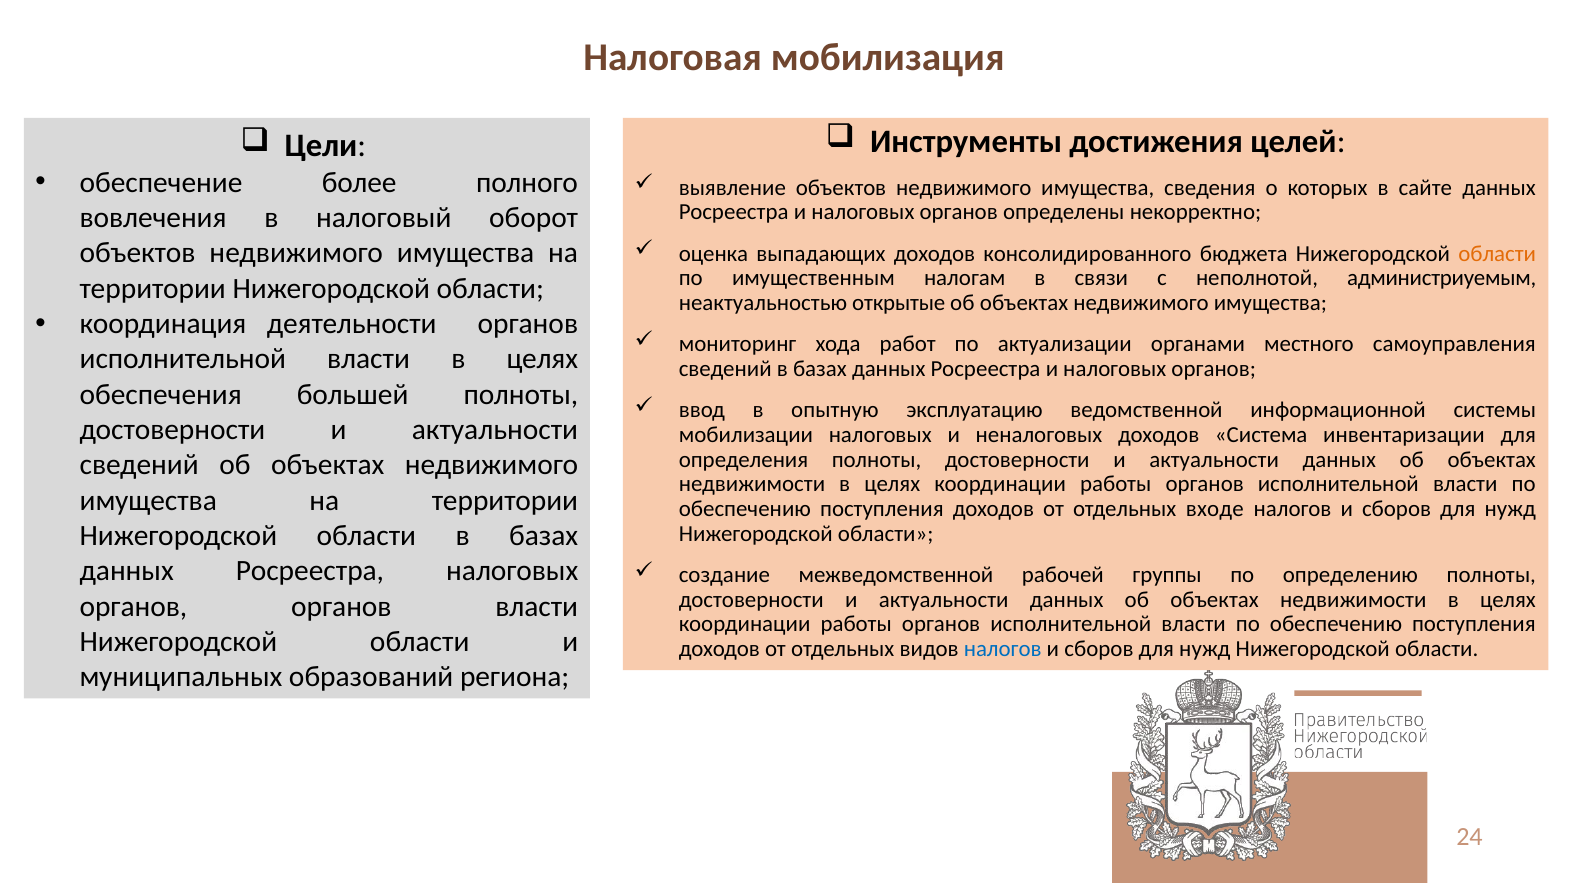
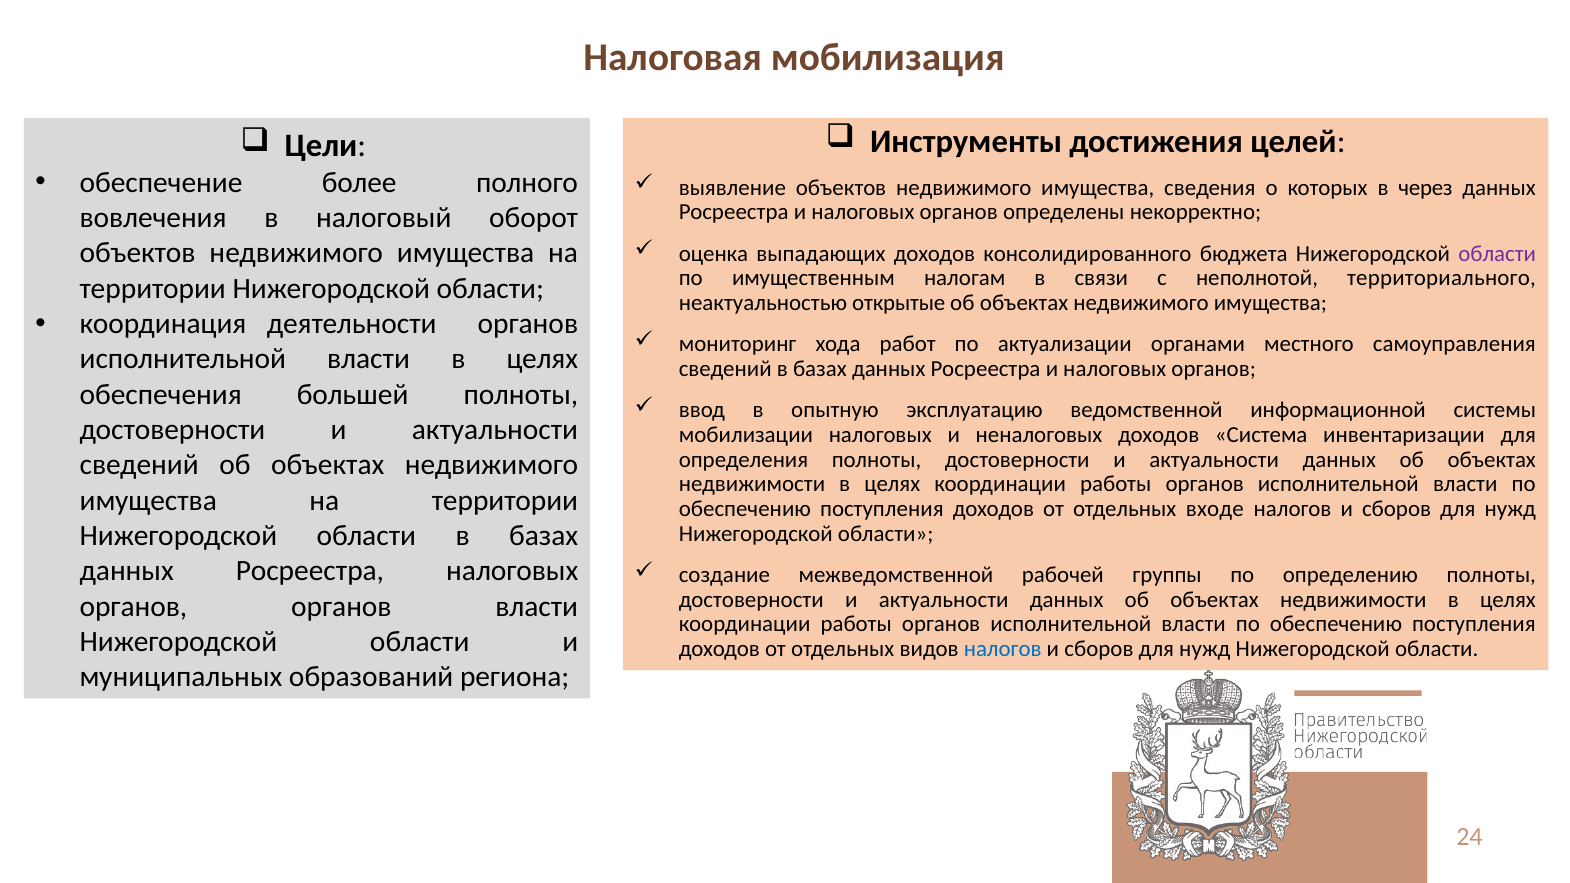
сайте: сайте -> через (1425, 188)
области colour: orange -> purple (1497, 254)
администриуемым: администриуемым -> территориального (1441, 278)
